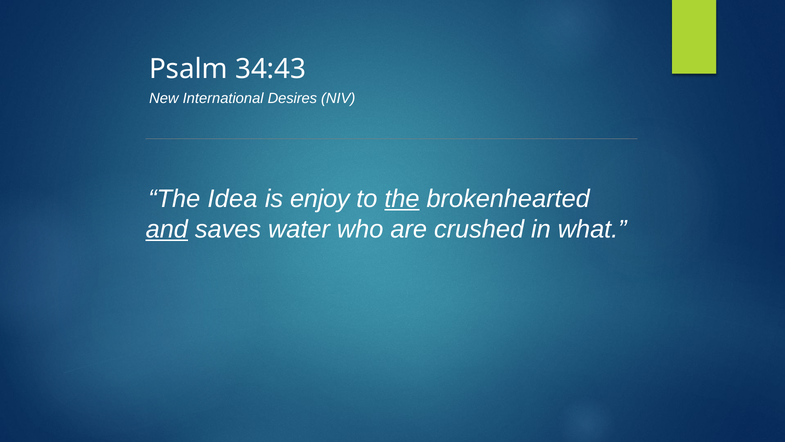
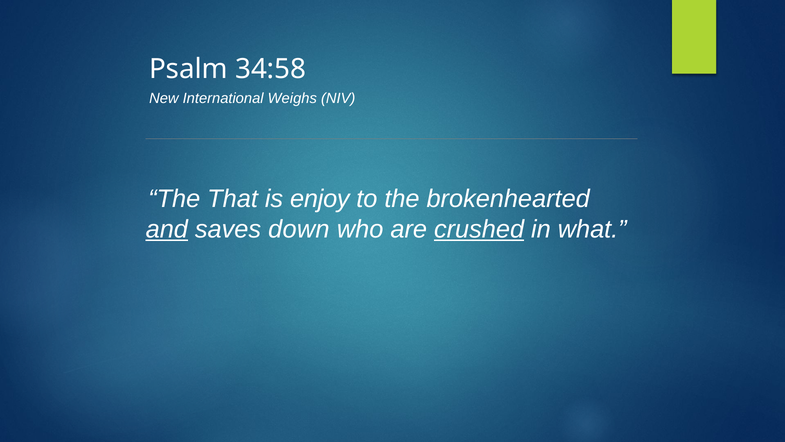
34:43: 34:43 -> 34:58 (271, 69)
Desires: Desires -> Weighs (292, 99)
Idea: Idea -> That (233, 199)
the underline: present -> none (402, 199)
water: water -> down (299, 229)
crushed underline: none -> present (479, 229)
